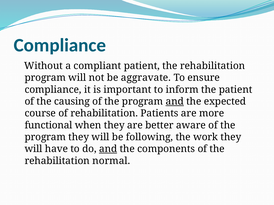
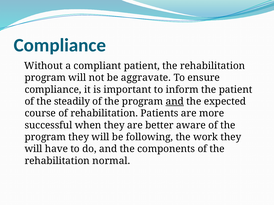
causing: causing -> steadily (72, 102)
functional: functional -> successful (48, 125)
and underline: present -> none (108, 149)
